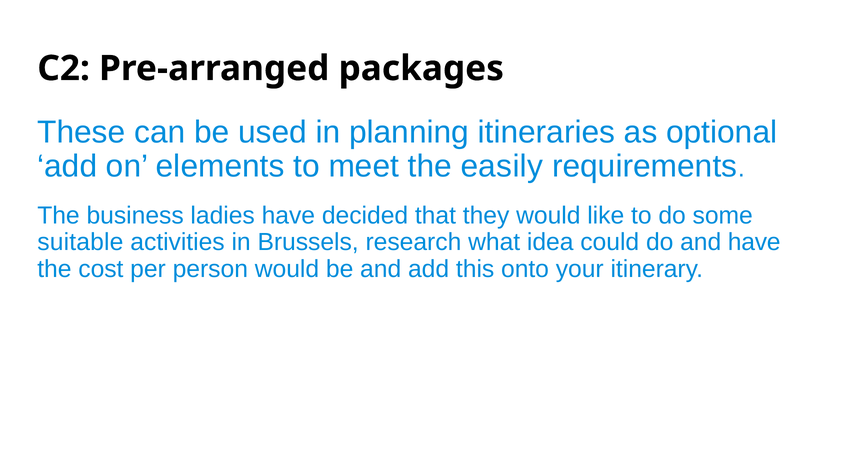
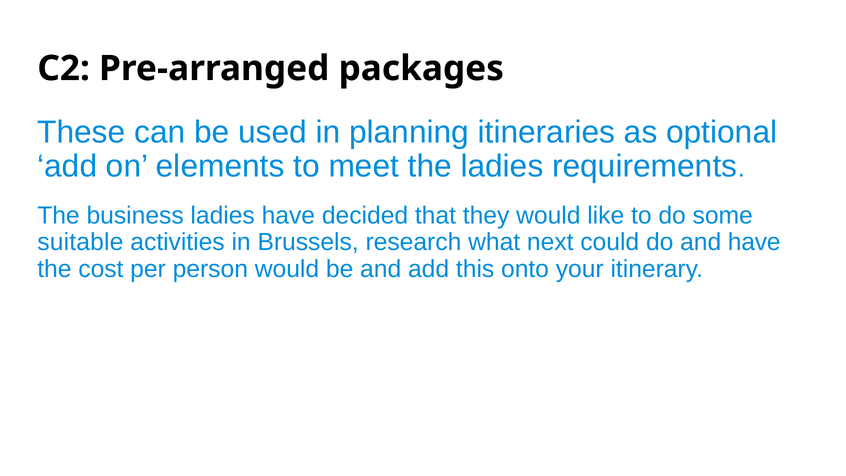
the easily: easily -> ladies (502, 166)
idea: idea -> next (550, 242)
